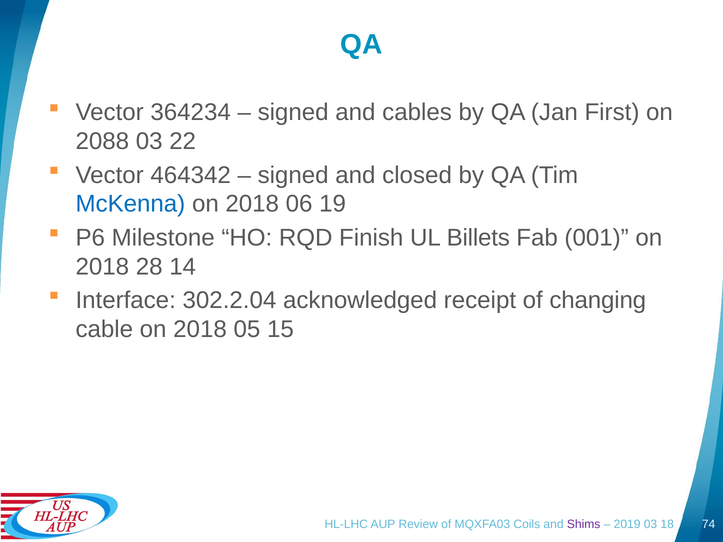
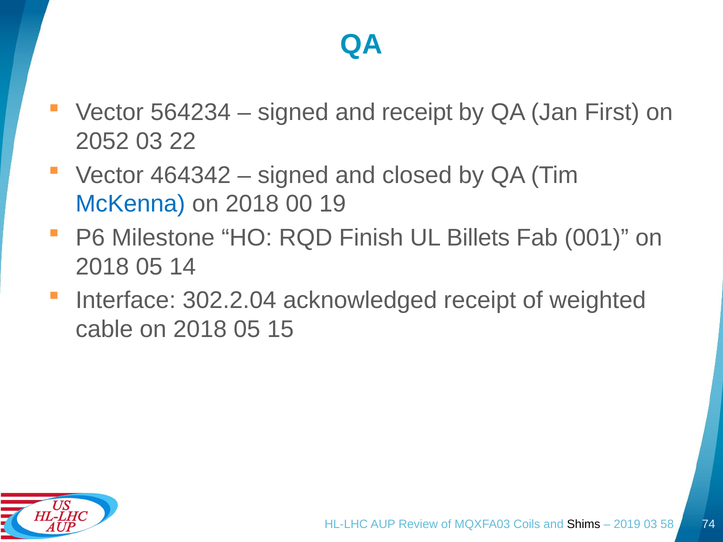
364234: 364234 -> 564234 (191, 113)
and cables: cables -> receipt (417, 113)
2088: 2088 -> 2052 (102, 141)
06: 06 -> 00 (299, 204)
28: 28 -> 05 (149, 267)
changing: changing -> weighted (598, 301)
Shims colour: purple -> black (584, 525)
18: 18 -> 58 (667, 525)
